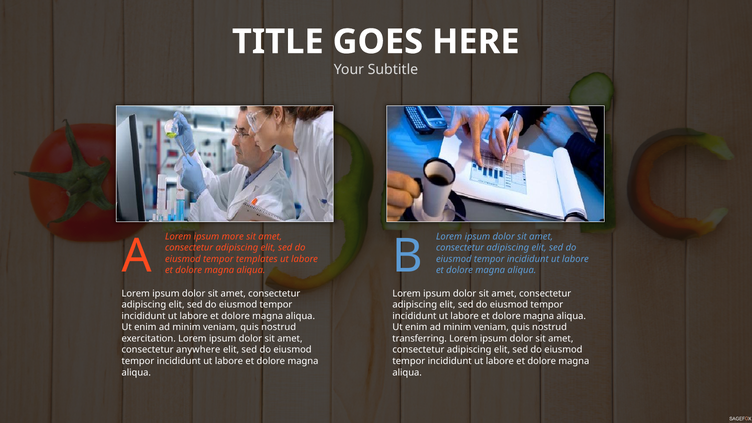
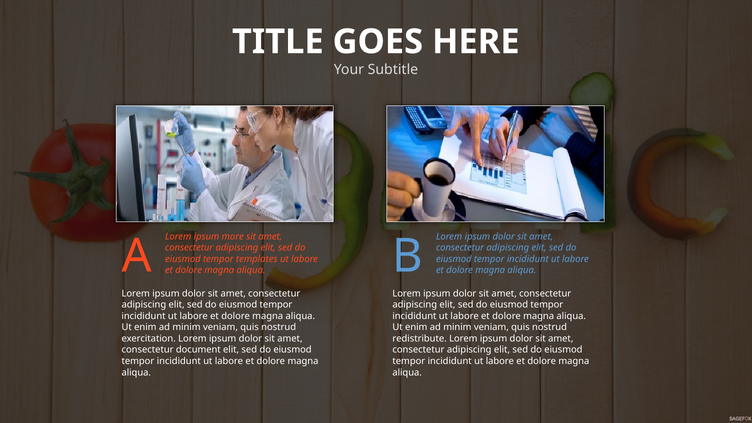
transferring: transferring -> redistribute (420, 339)
anywhere: anywhere -> document (198, 350)
